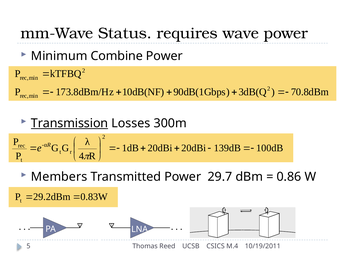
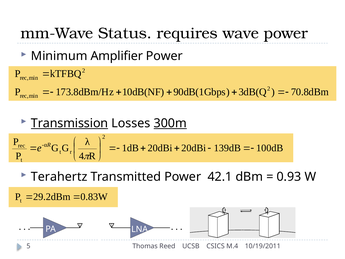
Combine: Combine -> Amplifier (117, 56)
300m underline: none -> present (170, 123)
Members: Members -> Terahertz (59, 177)
29.7: 29.7 -> 42.1 (220, 177)
0.86: 0.86 -> 0.93 (289, 177)
